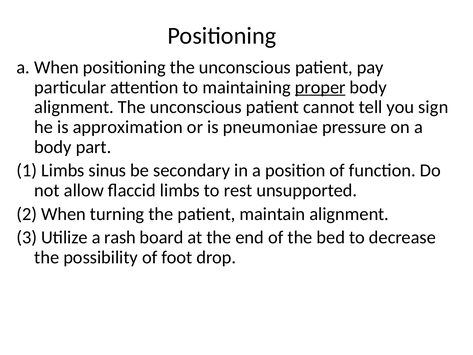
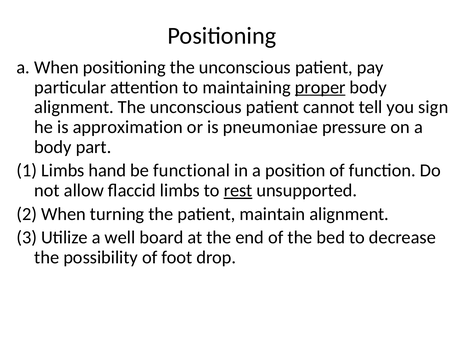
sinus: sinus -> hand (107, 170)
secondary: secondary -> functional (192, 170)
rest underline: none -> present (238, 190)
rash: rash -> well (120, 237)
